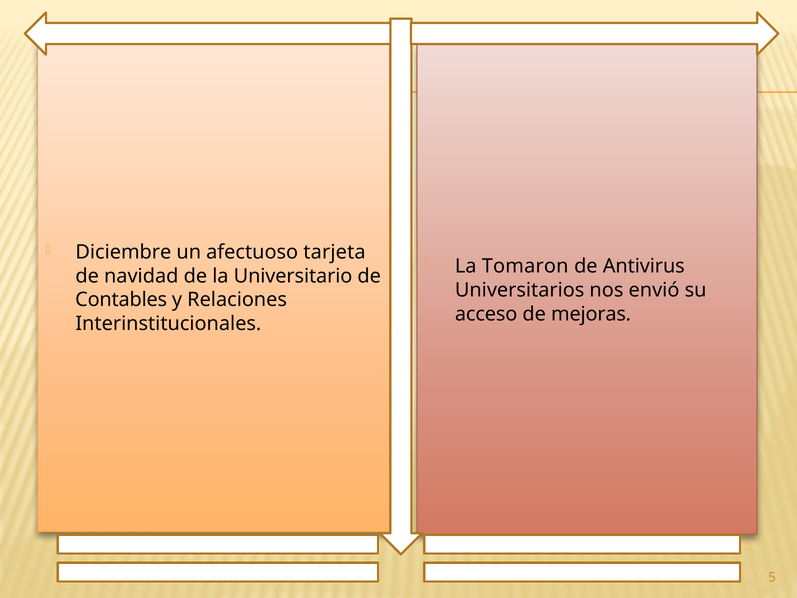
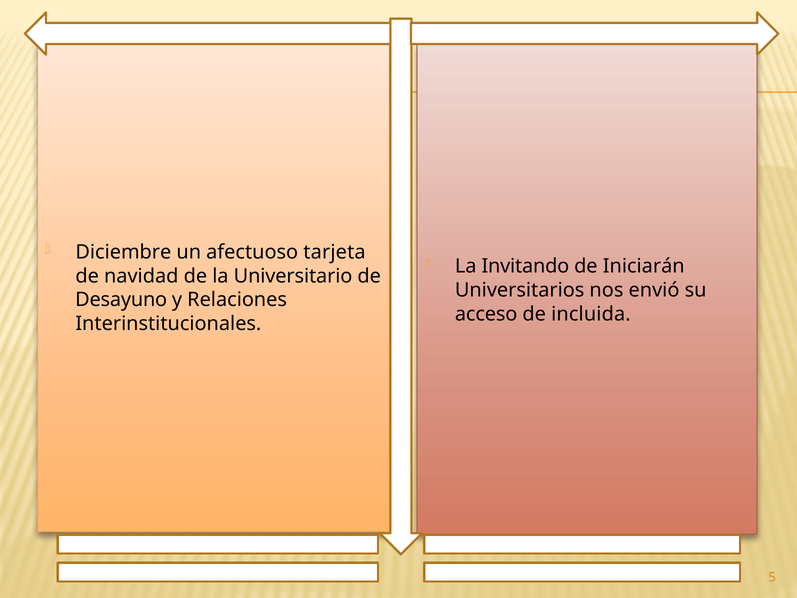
Tomaron: Tomaron -> Invitando (525, 266)
Antivirus: Antivirus -> Iniciarán (644, 266)
Contables: Contables -> Desayuno (121, 300)
mejoras: mejoras -> incluida (591, 314)
